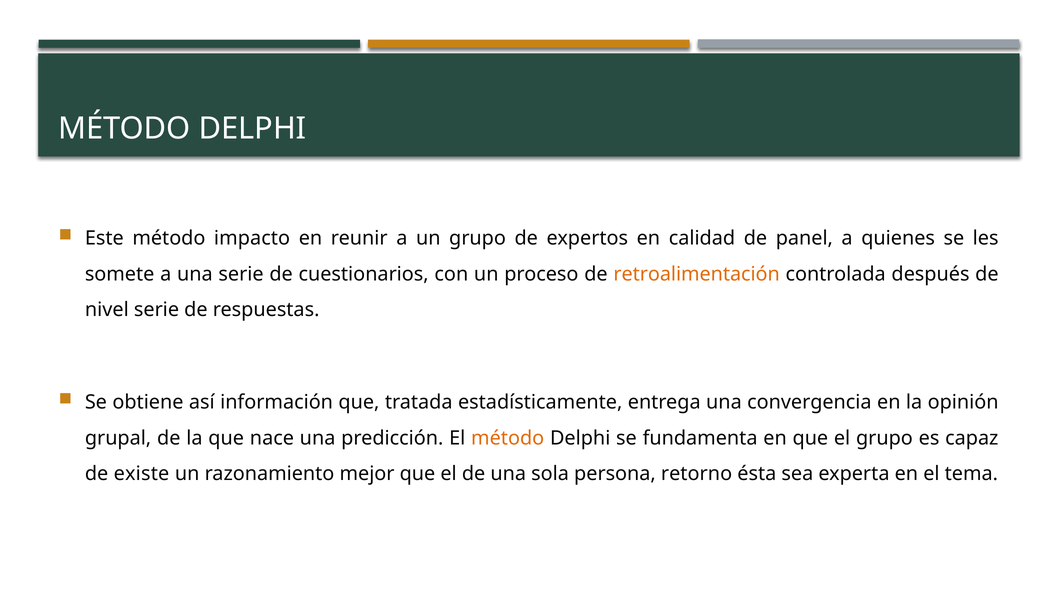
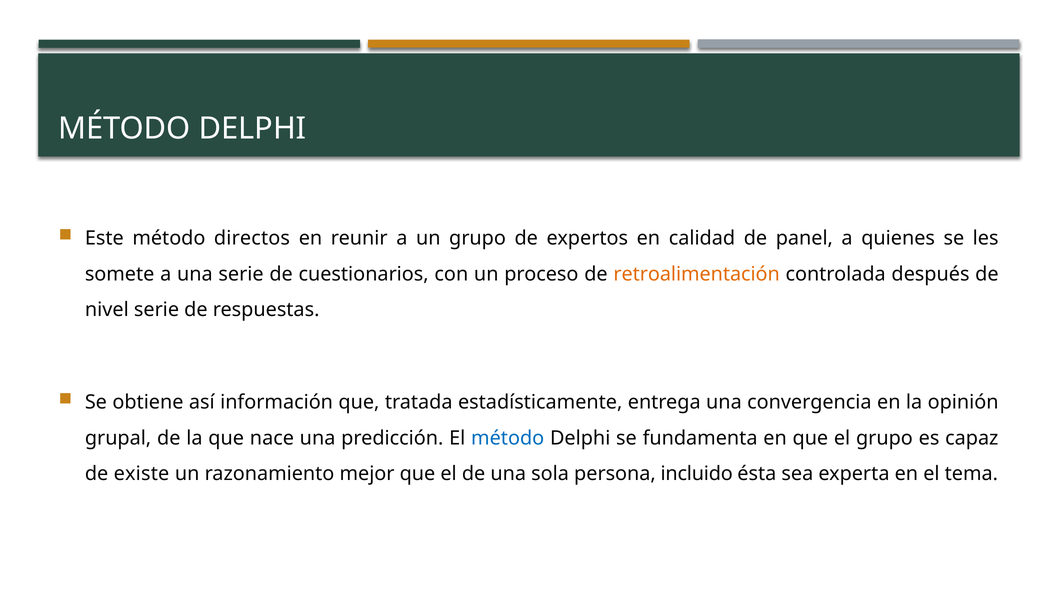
impacto: impacto -> directos (252, 238)
método colour: orange -> blue (508, 438)
retorno: retorno -> incluido (697, 474)
